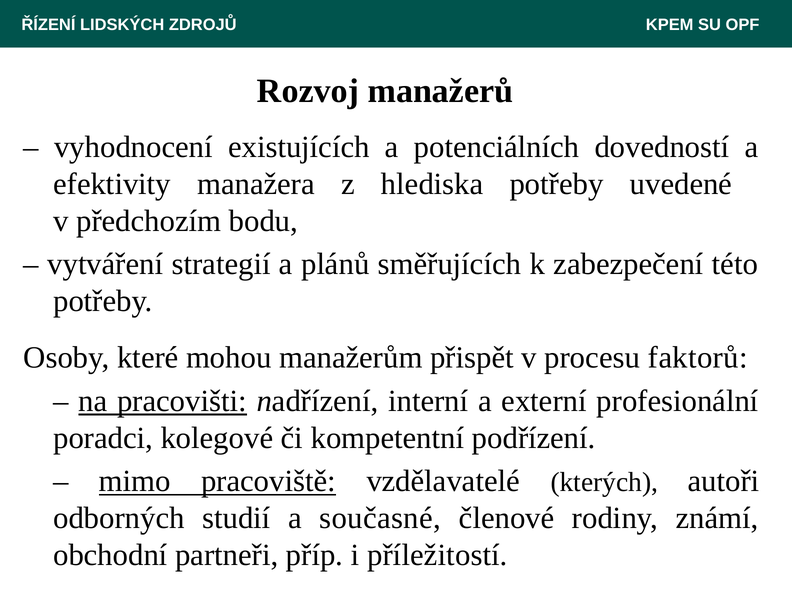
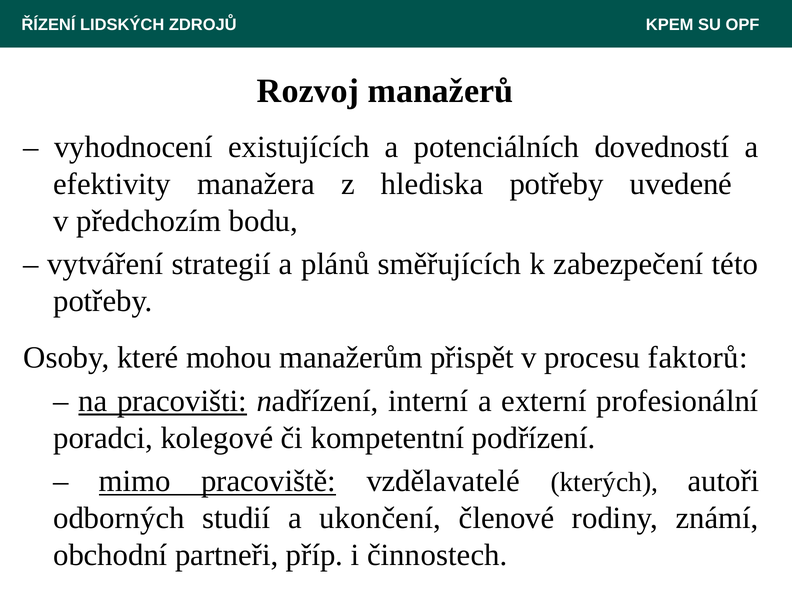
současné: současné -> ukončení (380, 518)
příležitostí: příležitostí -> činnostech (437, 555)
